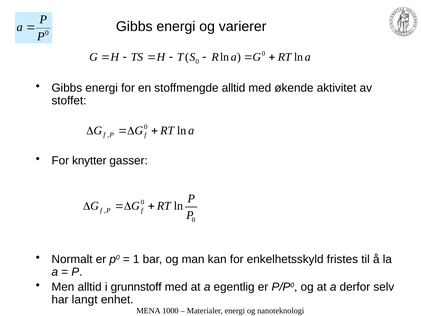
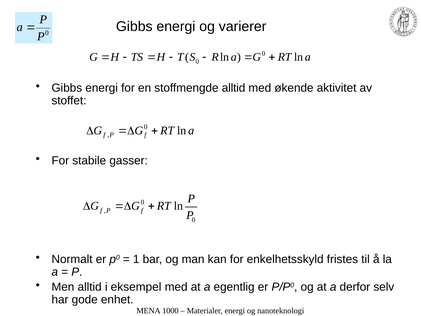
knytter: knytter -> stabile (89, 160)
grunnstoff: grunnstoff -> eksempel (136, 287)
langt: langt -> gode (85, 299)
